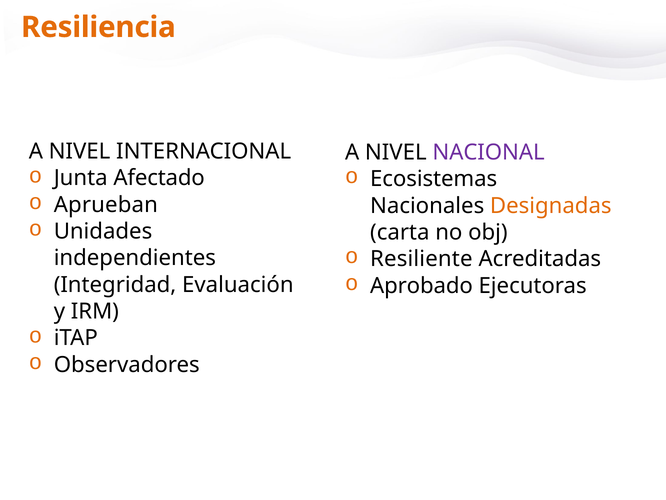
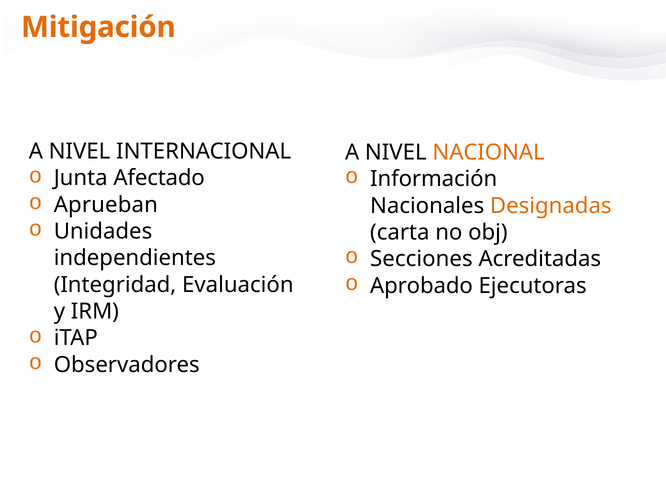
Resiliencia: Resiliencia -> Mitigación (98, 27)
NACIONAL colour: purple -> orange (489, 152)
Ecosistemas: Ecosistemas -> Información (434, 179)
Resiliente: Resiliente -> Secciones (421, 259)
